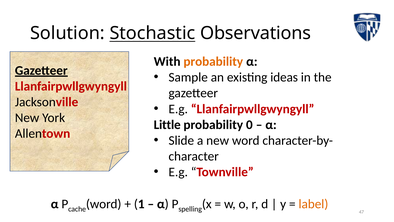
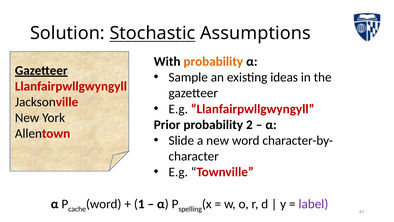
Observations: Observations -> Assumptions (255, 33)
Little: Little -> Prior (167, 124)
0: 0 -> 2 (249, 124)
label colour: orange -> purple (313, 204)
